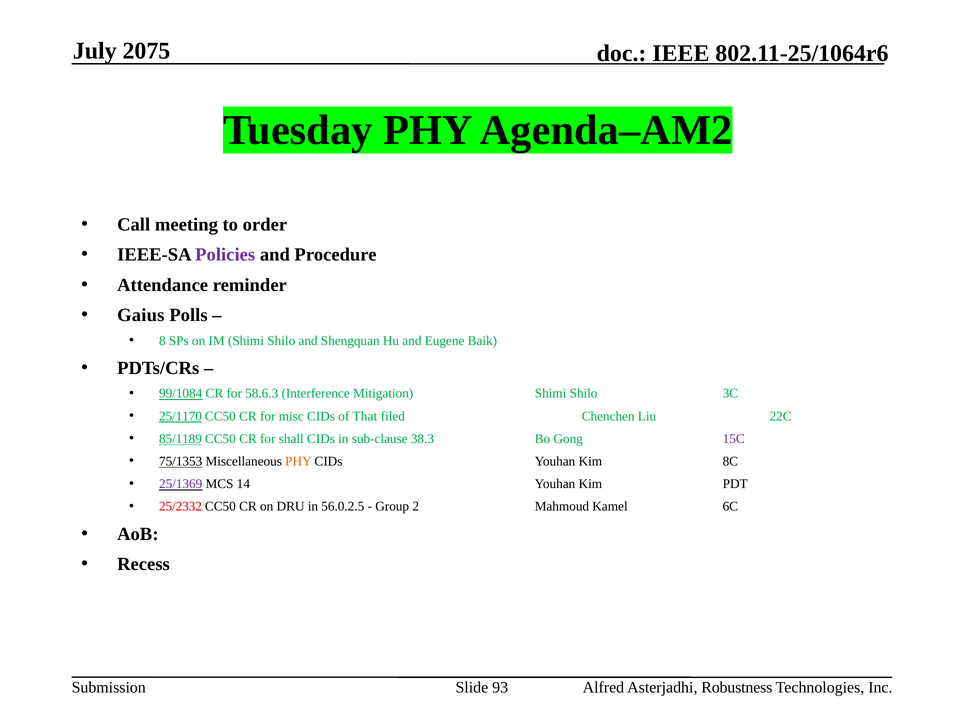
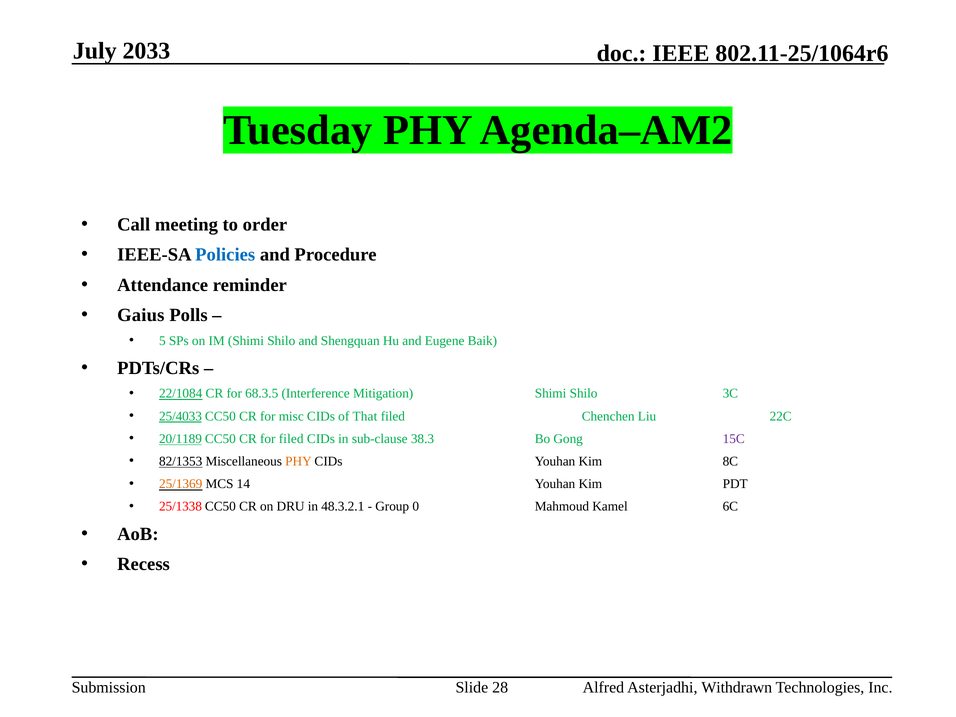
2075: 2075 -> 2033 (146, 51)
Policies colour: purple -> blue (225, 255)
8: 8 -> 5 (162, 341)
99/1084: 99/1084 -> 22/1084 (181, 394)
58.6.3: 58.6.3 -> 68.3.5 (262, 394)
25/1170: 25/1170 -> 25/4033 (180, 416)
85/1189: 85/1189 -> 20/1189 (180, 439)
for shall: shall -> filed (291, 439)
75/1353: 75/1353 -> 82/1353 (181, 461)
25/1369 colour: purple -> orange (181, 484)
25/2332: 25/2332 -> 25/1338 (180, 506)
56.0.2.5: 56.0.2.5 -> 48.3.2.1 (343, 506)
2: 2 -> 0 (416, 506)
93: 93 -> 28 (500, 688)
Robustness: Robustness -> Withdrawn (737, 688)
